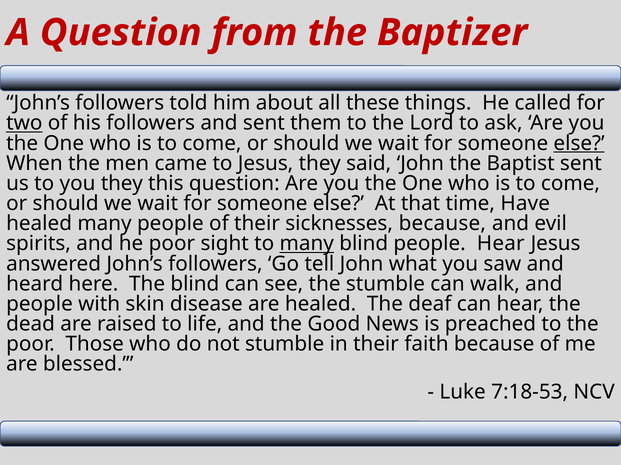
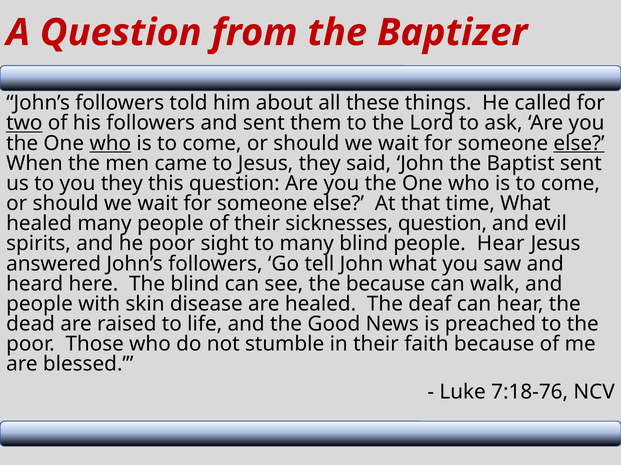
who underline: none -> present (110, 143)
time Have: Have -> What (525, 204)
sicknesses because: because -> question (443, 224)
many underline: present -> none (307, 244)
the stumble: stumble -> because (386, 284)
7:18-53: 7:18-53 -> 7:18-76 (530, 393)
